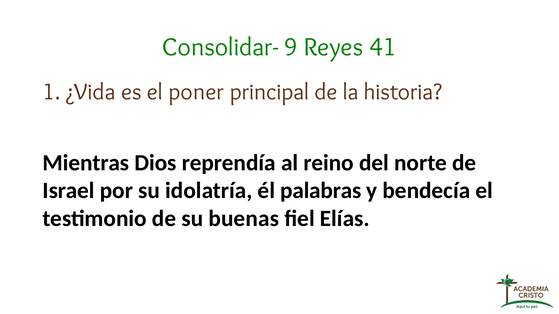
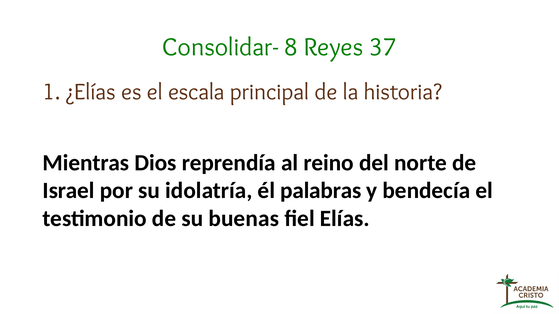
9: 9 -> 8 (291, 47)
41: 41 -> 37 (383, 47)
¿Vida: ¿Vida -> ¿Elías (91, 92)
poner: poner -> escala (196, 92)
